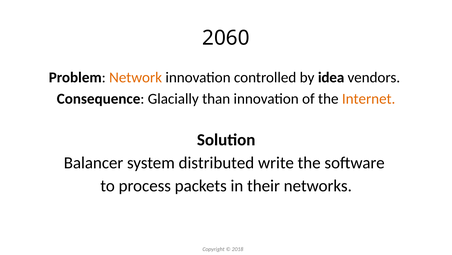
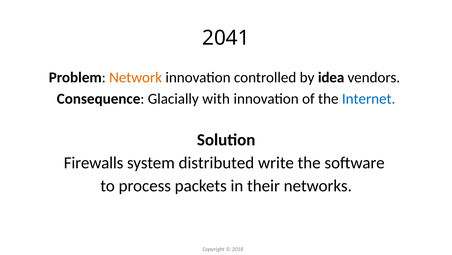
2060: 2060 -> 2041 (226, 38)
than: than -> with (216, 98)
Internet colour: orange -> blue (369, 98)
Balancer: Balancer -> Firewalls (94, 162)
